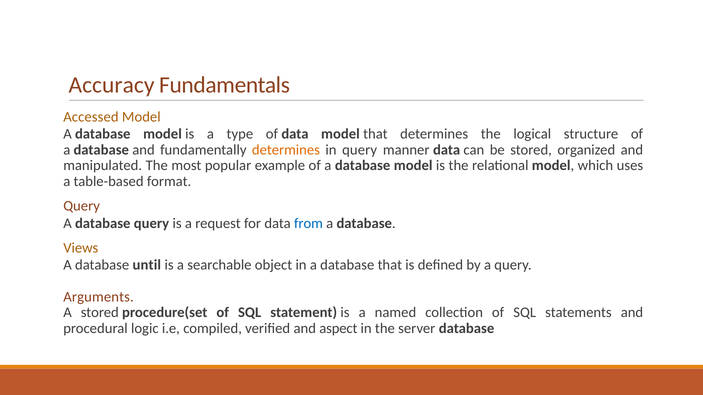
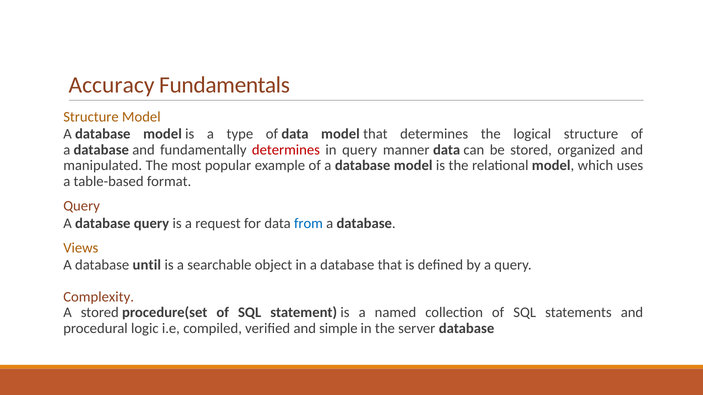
Accessed: Accessed -> Structure (91, 117)
determines colour: orange -> red (286, 150)
Arguments: Arguments -> Complexity (99, 297)
aspect: aspect -> simple (338, 329)
